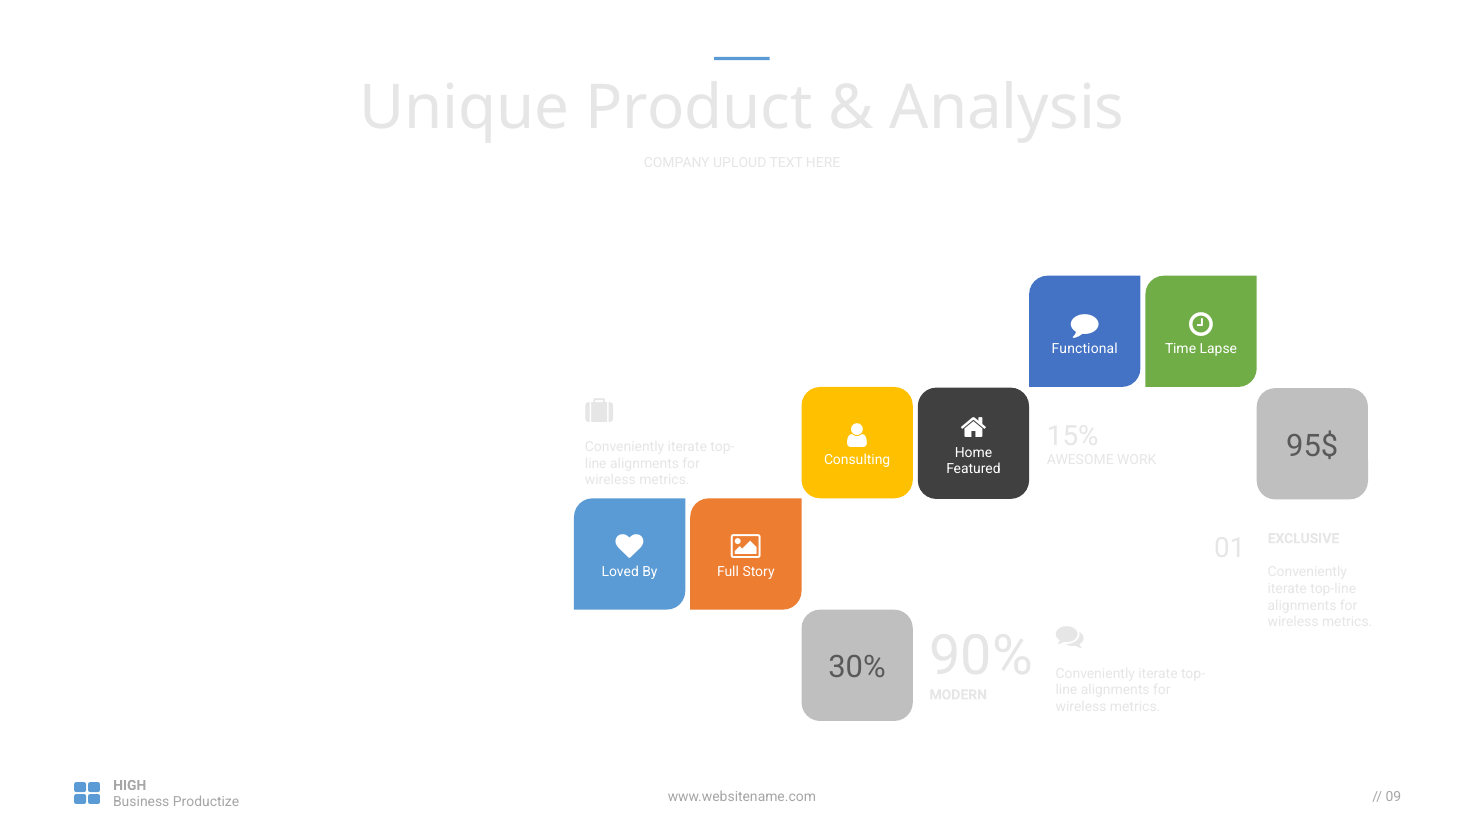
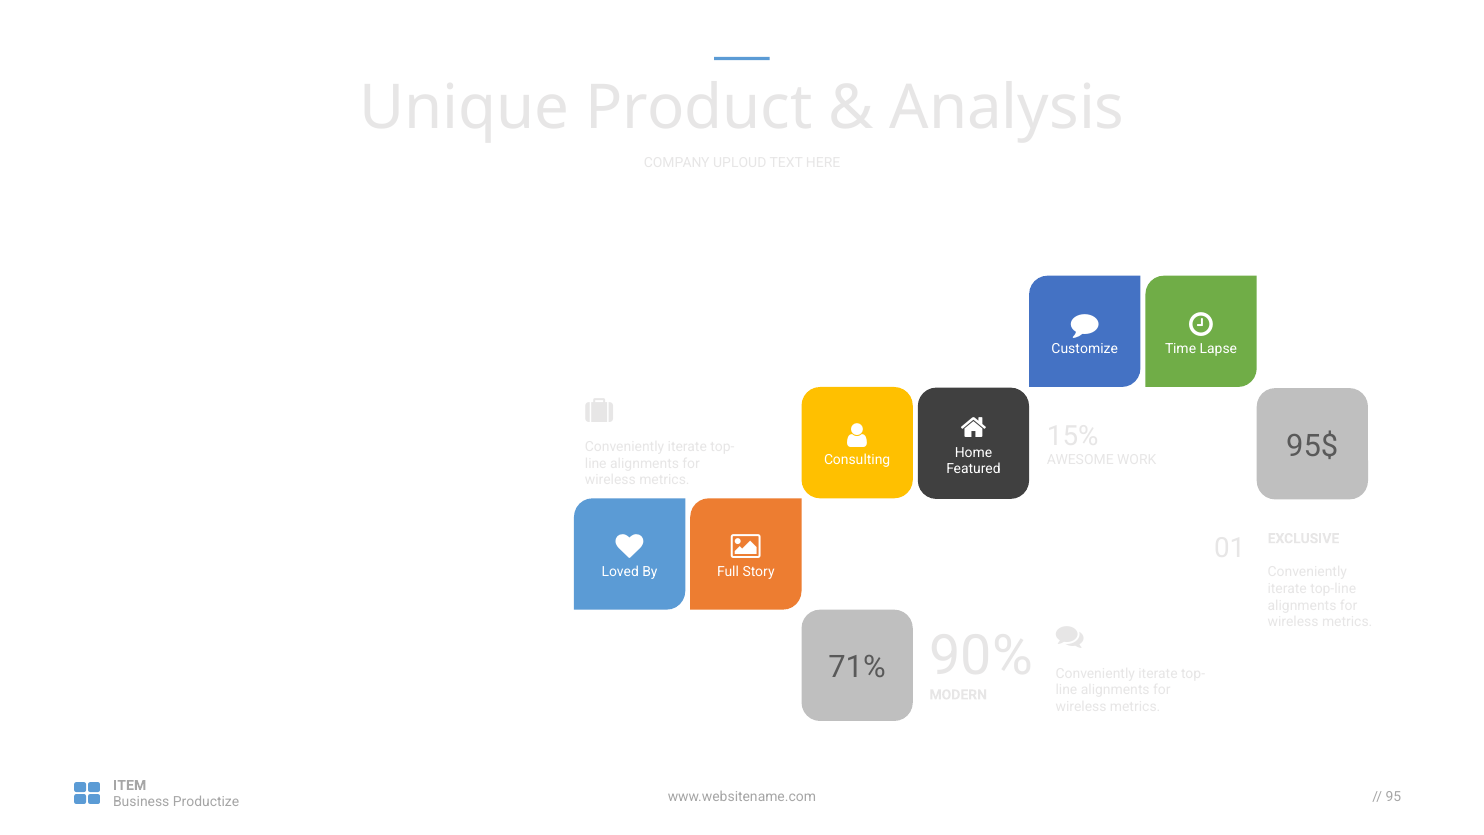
Functional: Functional -> Customize (1085, 349)
30%: 30% -> 71% (857, 667)
HIGH: HIGH -> ITEM (130, 785)
09: 09 -> 95 (1393, 797)
